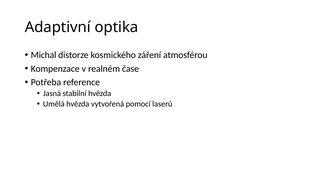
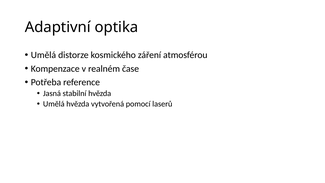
Michal: Michal -> Umělá (43, 55)
